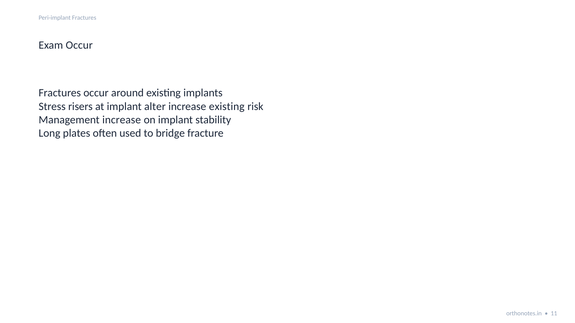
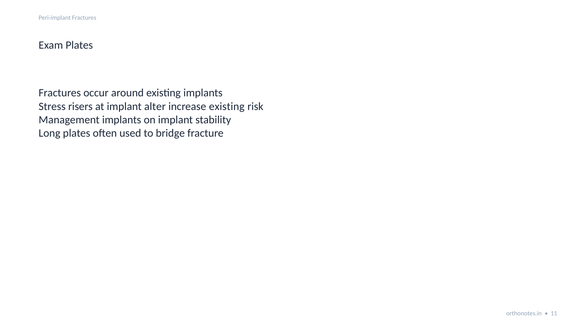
Exam Occur: Occur -> Plates (79, 45)
Management increase: increase -> implants (122, 120)
